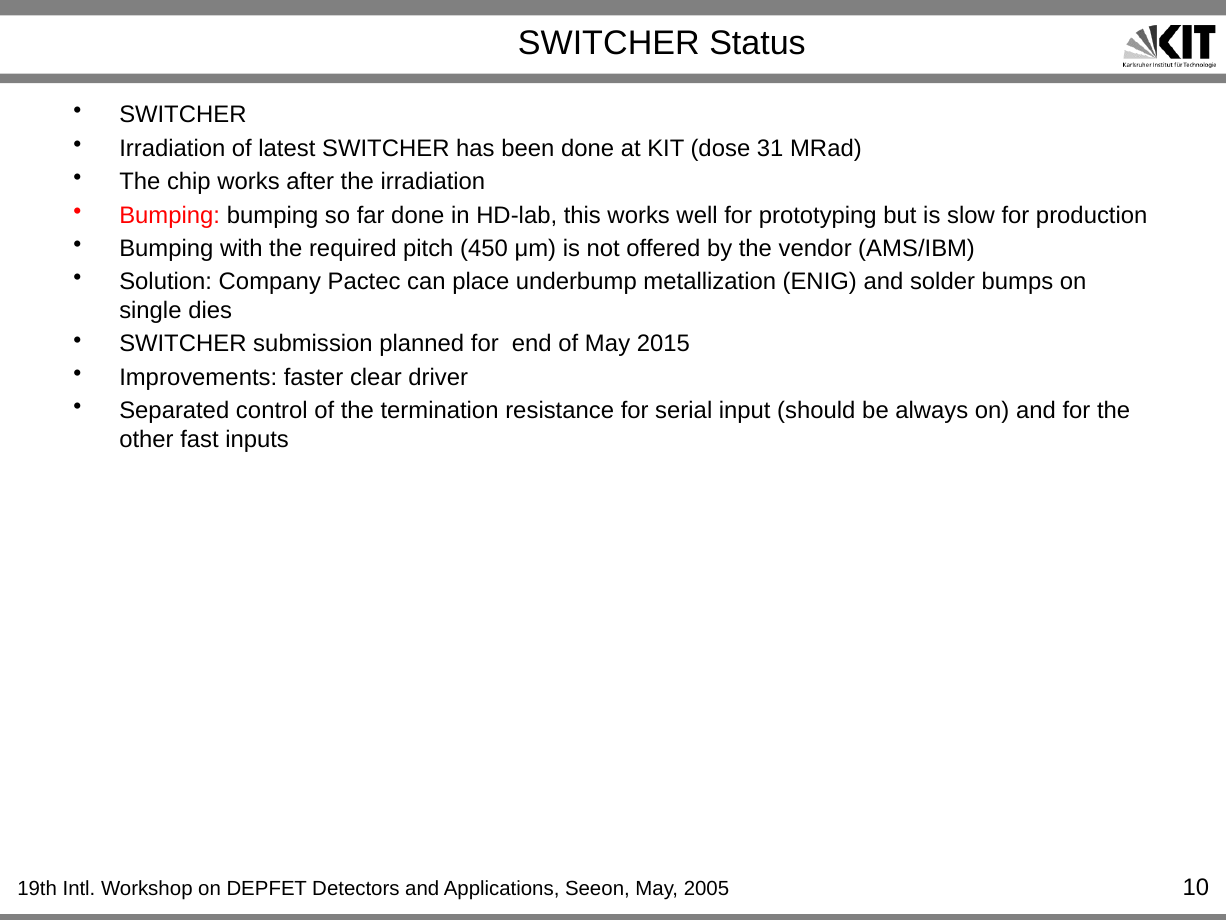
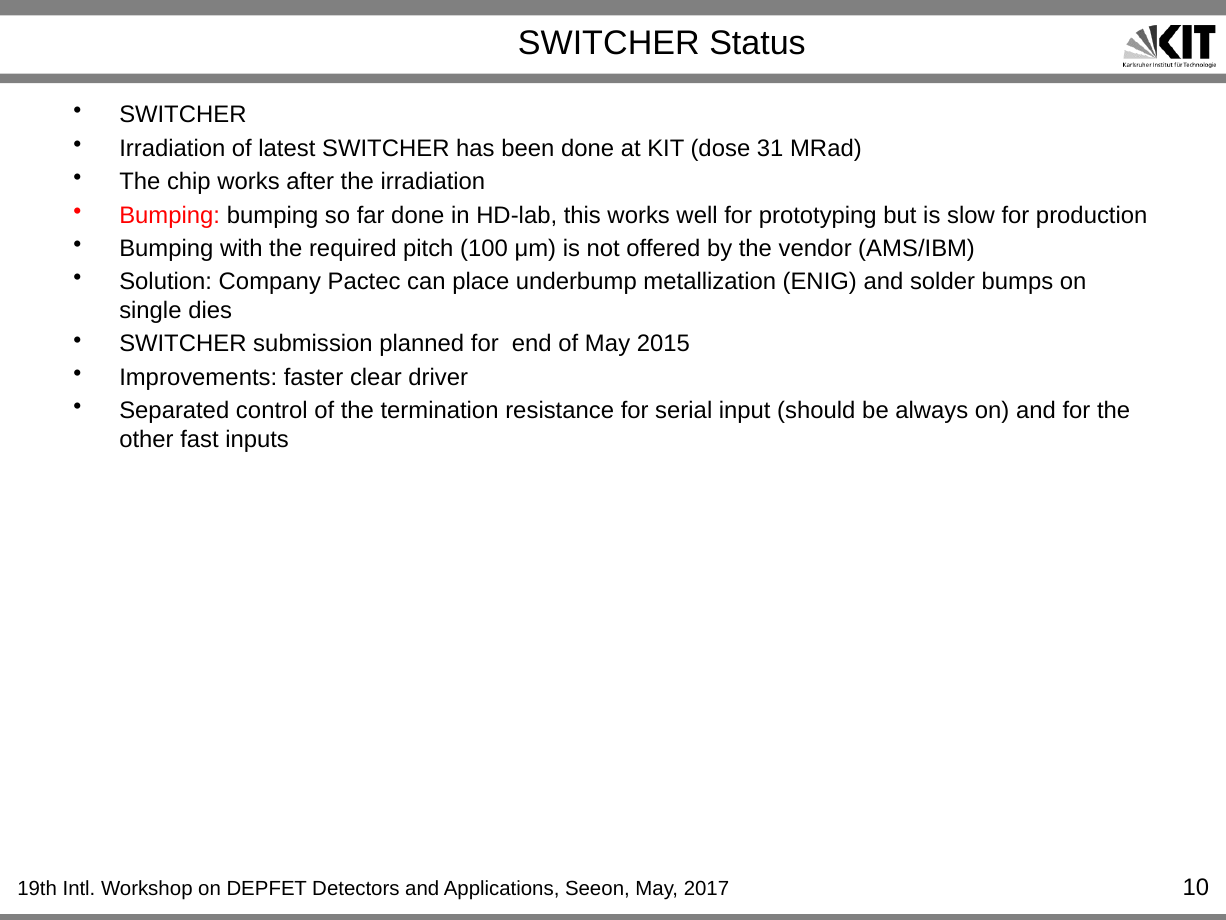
450: 450 -> 100 (484, 248)
2005: 2005 -> 2017 (706, 888)
